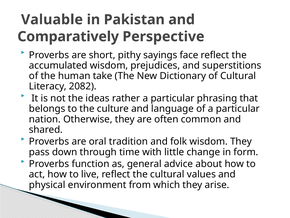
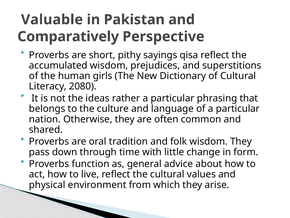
face: face -> qisa (189, 55)
take: take -> girls (103, 76)
2082: 2082 -> 2080 (83, 86)
